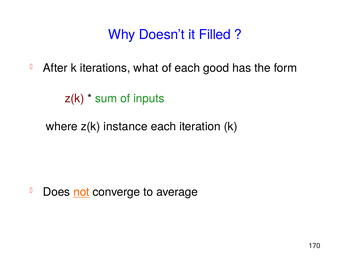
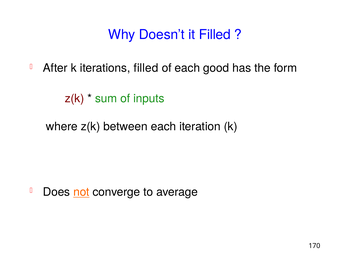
iterations what: what -> filled (146, 68)
instance: instance -> between (126, 126)
